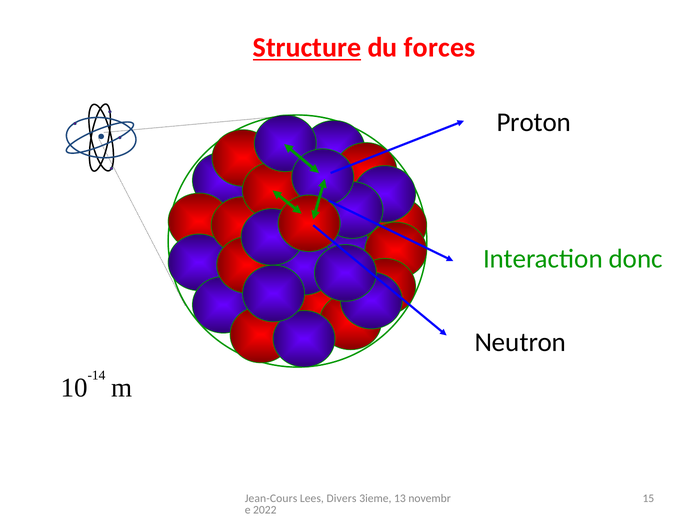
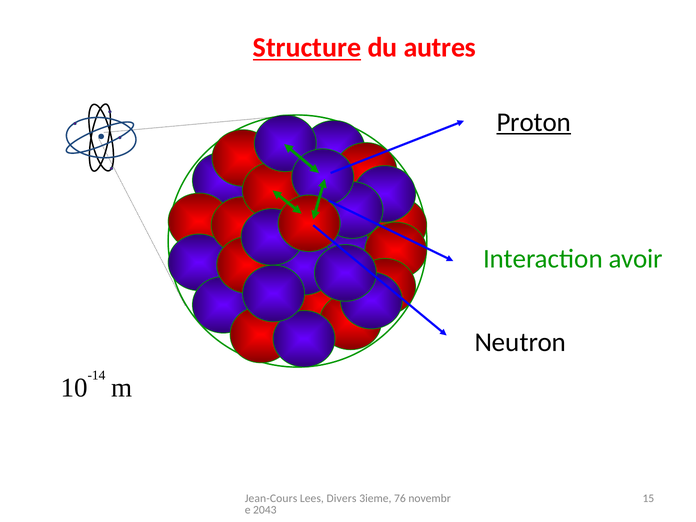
forces: forces -> autres (440, 48)
Proton underline: none -> present (534, 122)
donc: donc -> avoir (636, 259)
13: 13 -> 76 (400, 498)
2022: 2022 -> 2043 (265, 510)
